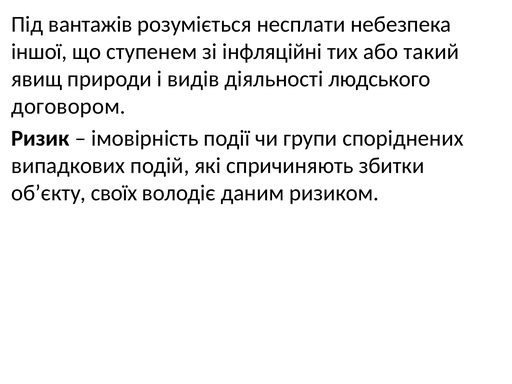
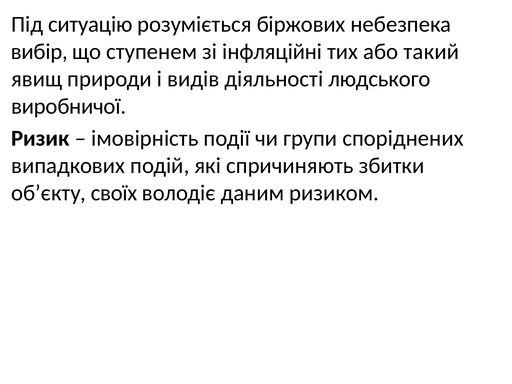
вантажів: вантажів -> ситуацію (90, 24)
несплати: несплати -> біржових (301, 24)
іншої: іншої -> вибір (39, 52)
договором: договором -> виробничої (69, 106)
